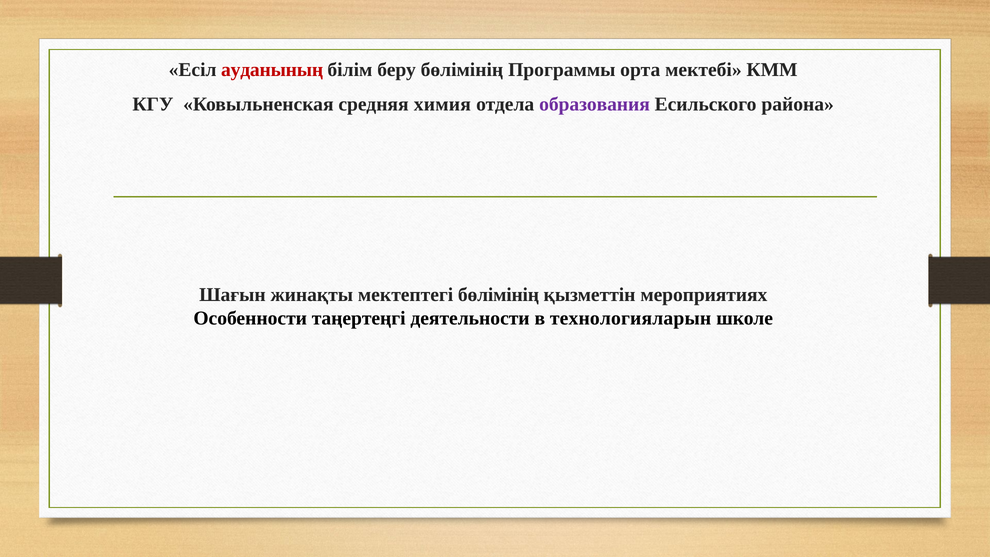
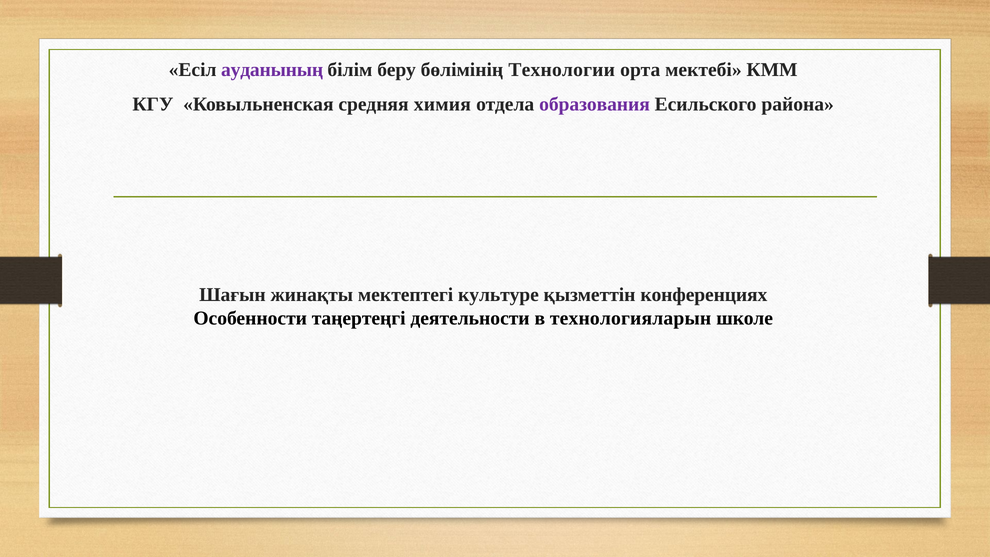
ауданының colour: red -> purple (272, 70)
Программы: Программы -> Технологии (562, 70)
мектептегі бөлімінің: бөлімінің -> культуре (498, 295)
мероприятиях: мероприятиях -> конференциях (704, 295)
